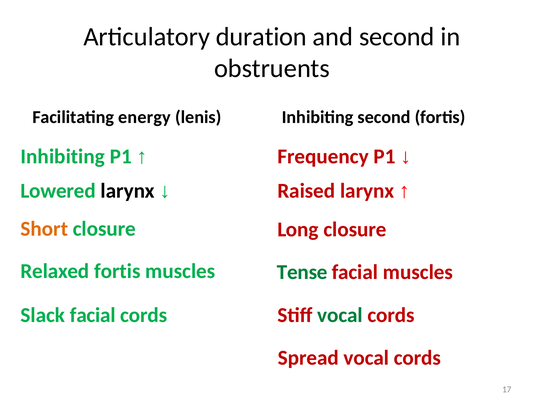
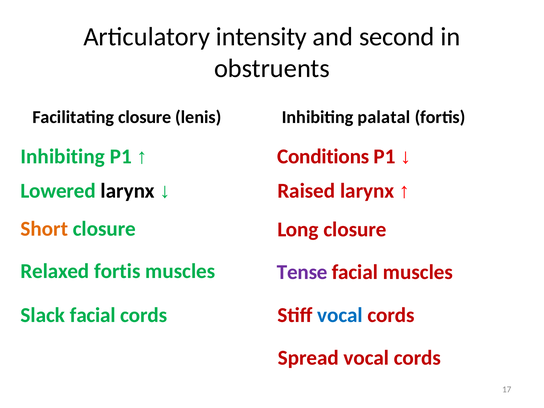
duration: duration -> intensity (261, 37)
Facilitating energy: energy -> closure (145, 117)
Inhibiting second: second -> palatal (384, 117)
Frequency: Frequency -> Conditions (323, 157)
Tense colour: green -> purple (302, 272)
vocal colour: green -> blue (340, 315)
